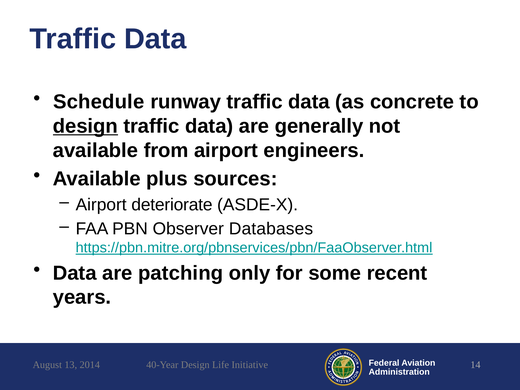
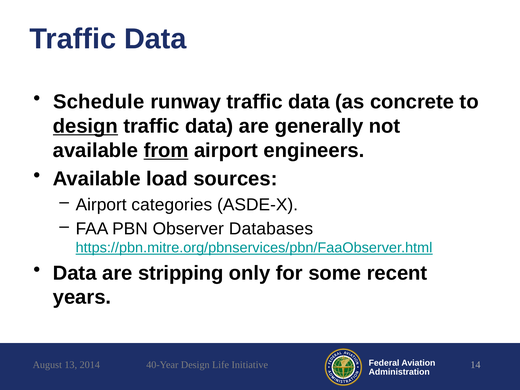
from underline: none -> present (166, 150)
plus: plus -> load (167, 179)
deteriorate: deteriorate -> categories (172, 205)
patching: patching -> stripping (181, 273)
